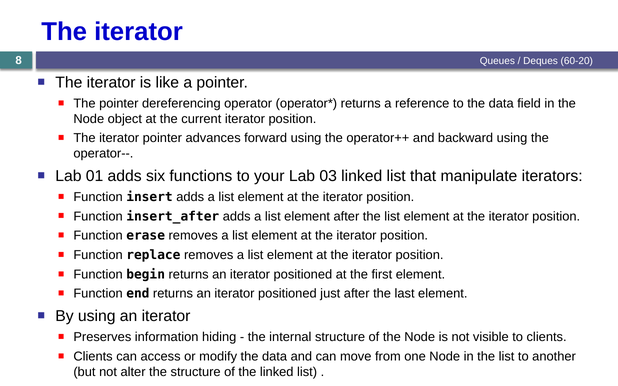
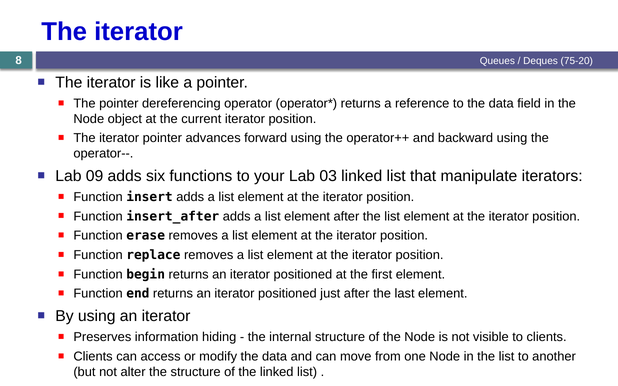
60-20: 60-20 -> 75-20 (577, 61)
01: 01 -> 09 (95, 176)
